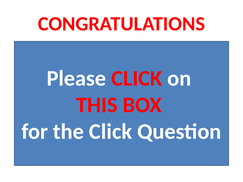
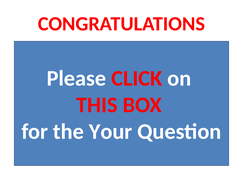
the Click: Click -> Your (111, 132)
